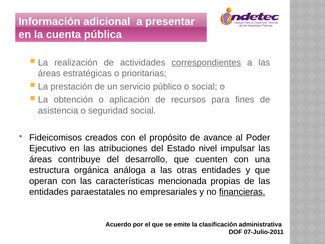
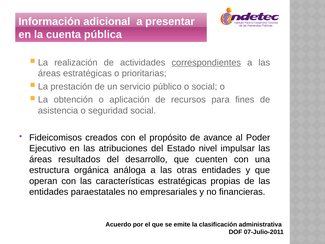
contribuye: contribuye -> resultados (79, 159)
características mencionada: mencionada -> estratégicas (182, 181)
financieras underline: present -> none (242, 192)
